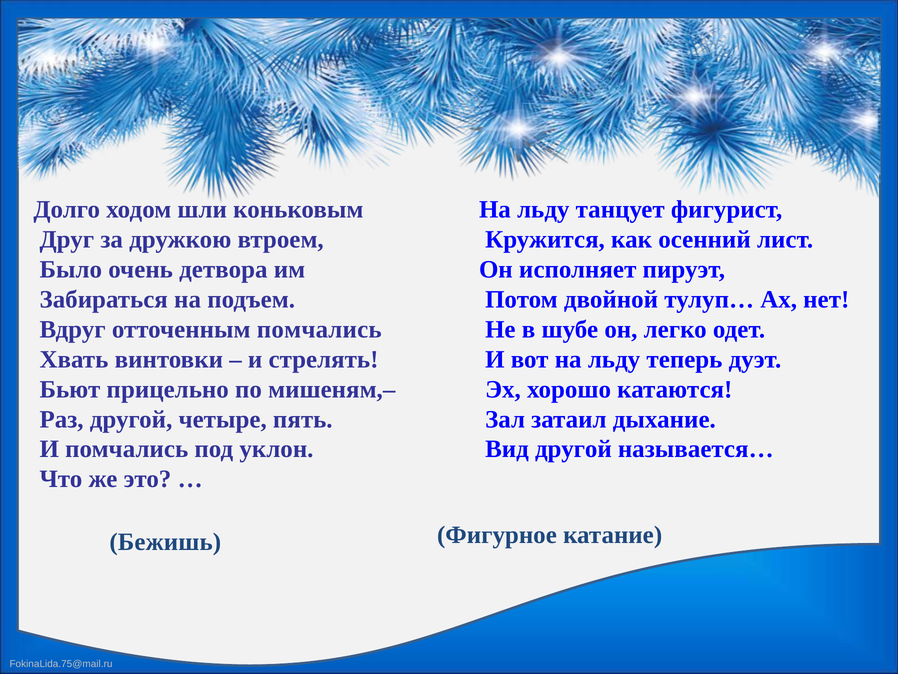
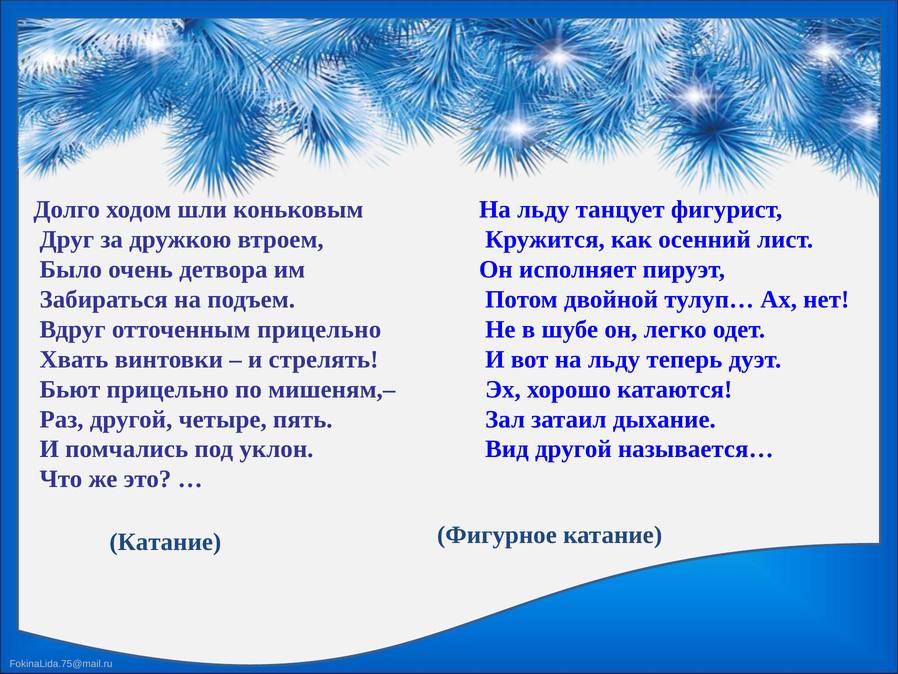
отточенным помчались: помчались -> прицельно (319, 329)
Бежишь: Бежишь -> Катание (165, 542)
